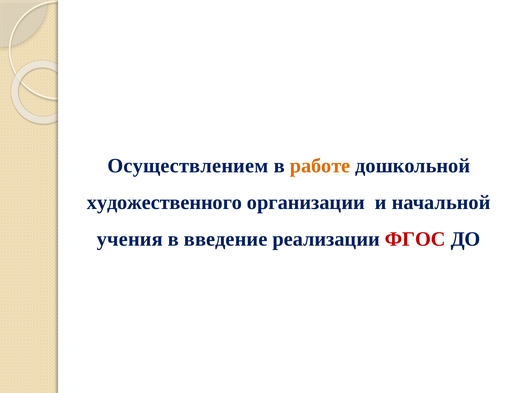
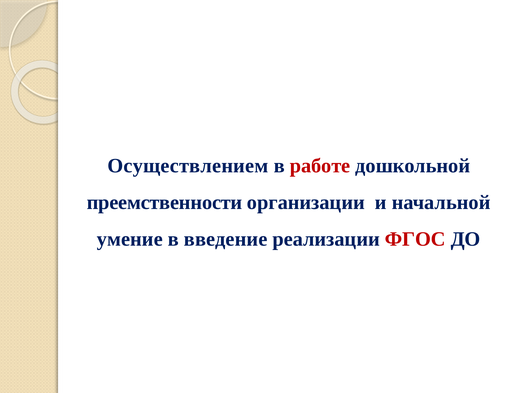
работе colour: orange -> red (320, 166)
художественного: художественного -> преемственности (165, 202)
учения: учения -> умение (130, 239)
